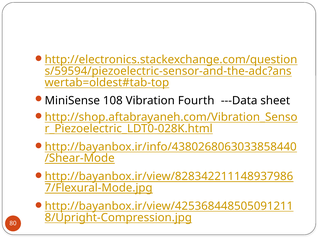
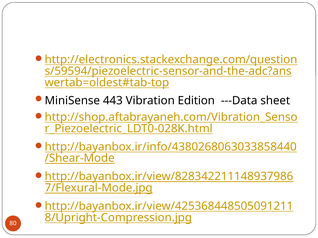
108: 108 -> 443 (113, 101)
Fourth: Fourth -> Edition (196, 101)
